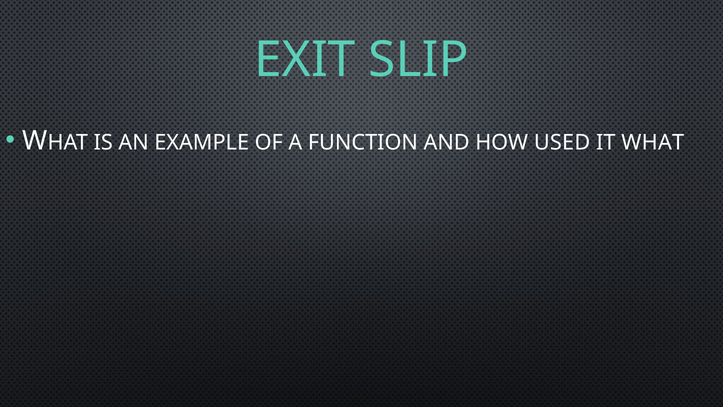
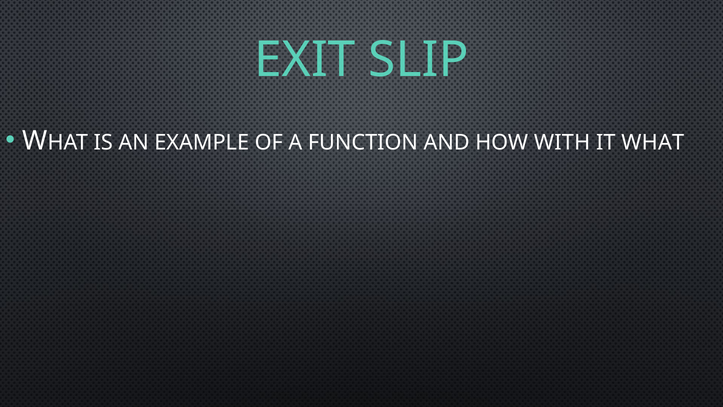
USED: USED -> WITH (562, 142)
